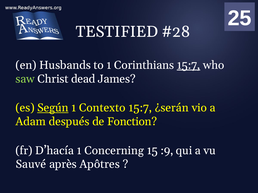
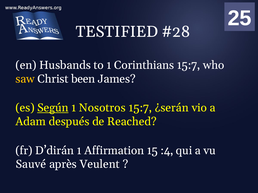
15:7 underline: present -> none (189, 65)
saw colour: light green -> yellow (25, 79)
dead: dead -> been (83, 79)
Contexto: Contexto -> Nosotros (102, 108)
Fonction: Fonction -> Reached (132, 122)
D’hacía: D’hacía -> D’dirán (55, 151)
Concerning: Concerning -> Affirmation (114, 151)
:9: :9 -> :4 (167, 151)
Apôtres: Apôtres -> Veulent (100, 165)
